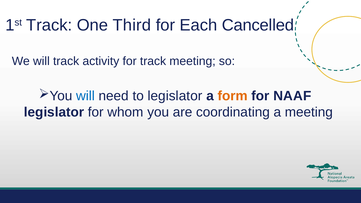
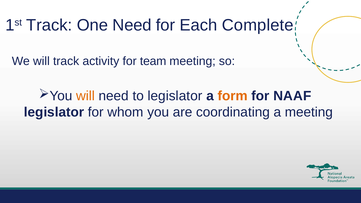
One Third: Third -> Need (132, 25)
Cancelled: Cancelled -> Complete (258, 25)
for track: track -> team (153, 61)
will colour: blue -> orange (86, 96)
